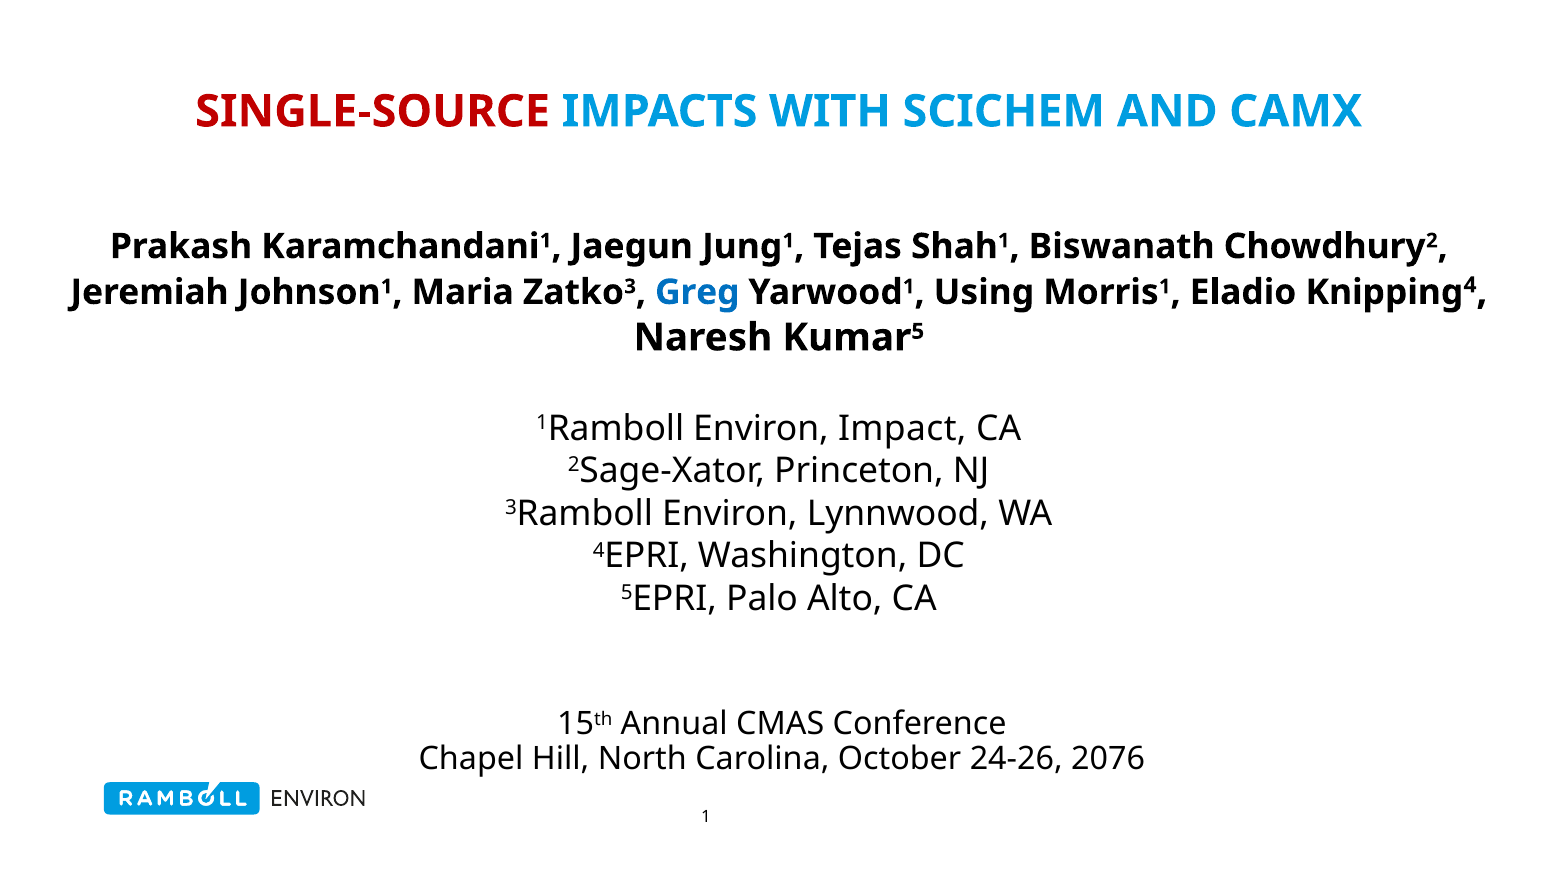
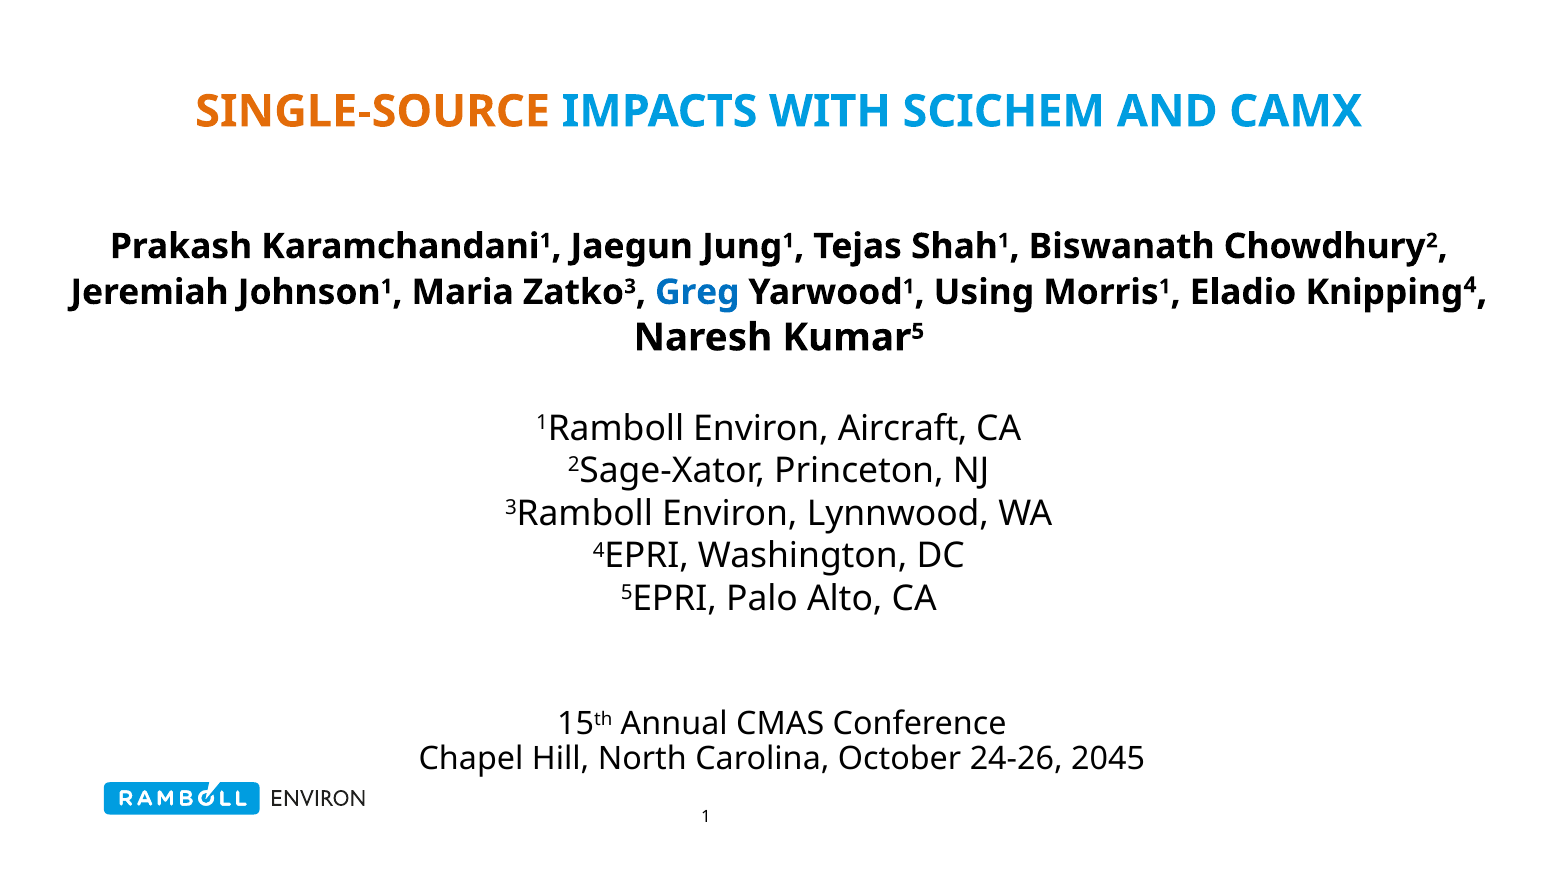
SINGLE-SOURCE colour: red -> orange (373, 112)
Impact: Impact -> Aircraft (903, 428)
2076: 2076 -> 2045 (1108, 759)
